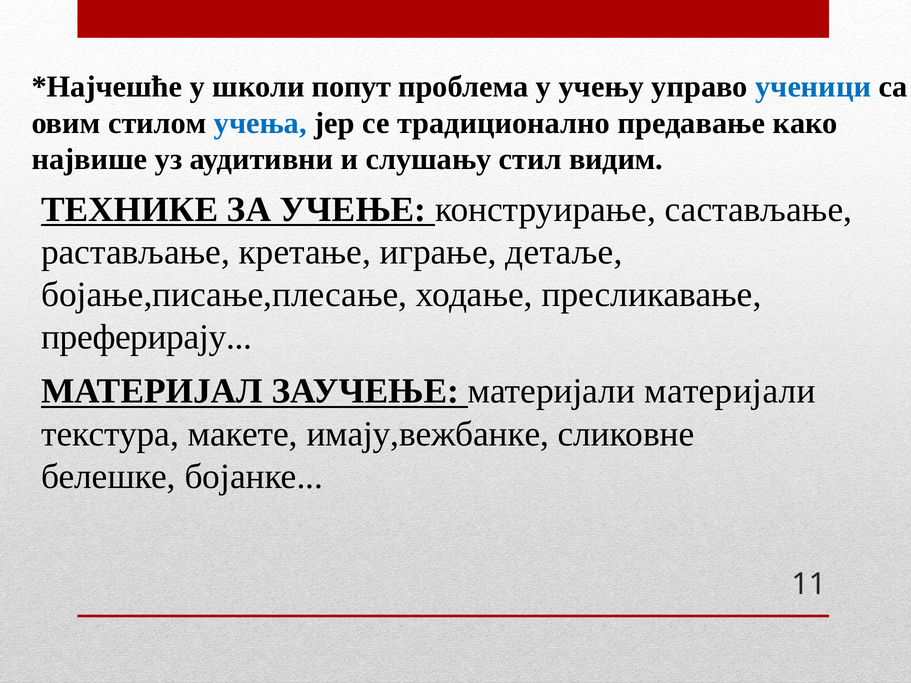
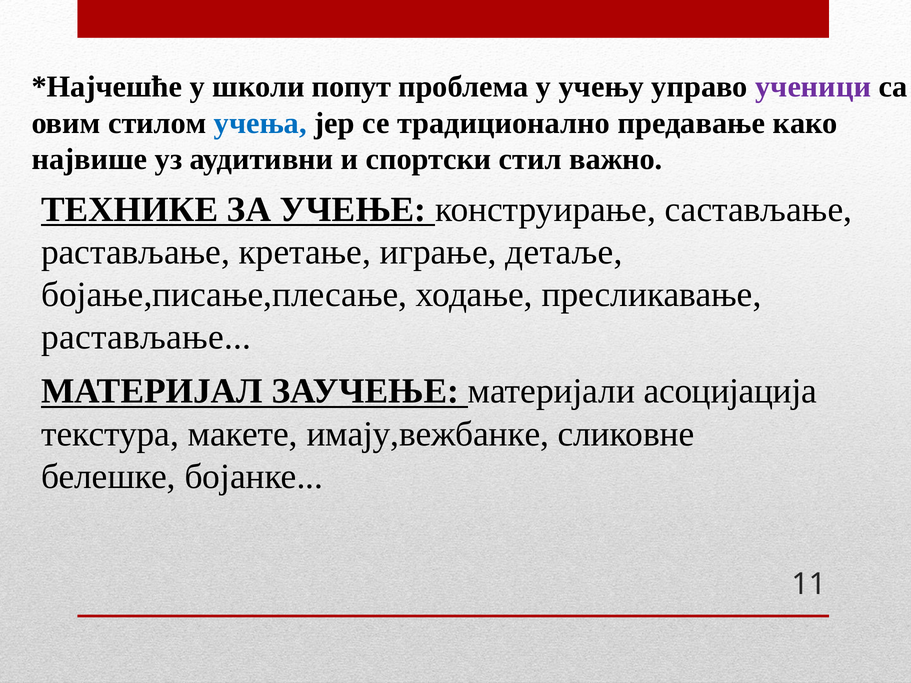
ученици colour: blue -> purple (813, 87)
слушању: слушању -> спортски (429, 160)
видим: видим -> важно (616, 160)
преферирају: преферирају -> растављање (146, 337)
материјали материјали: материјали -> асоцијација (730, 391)
